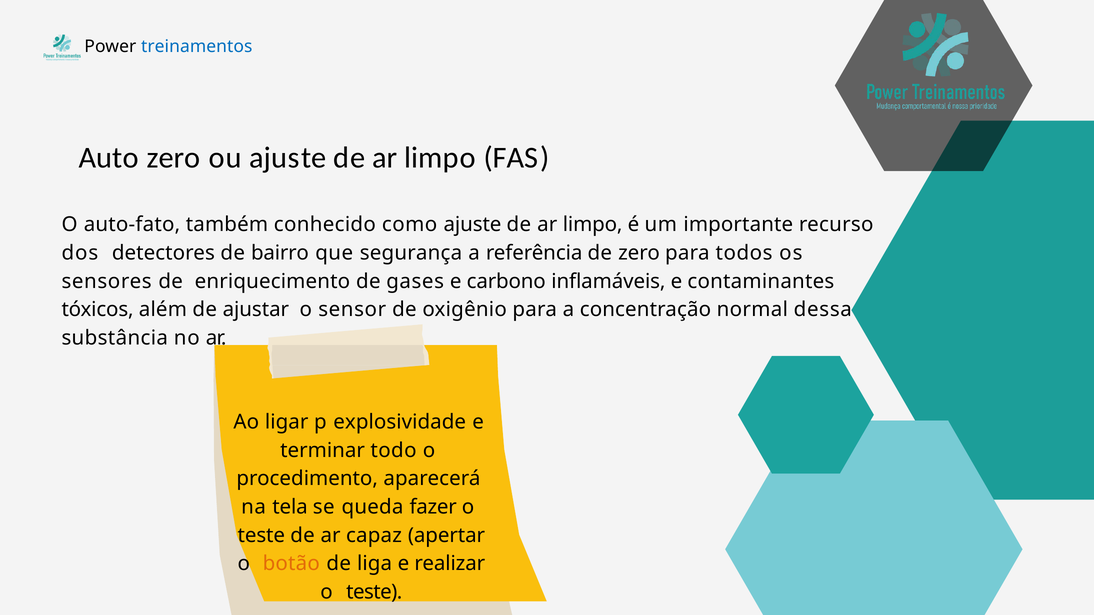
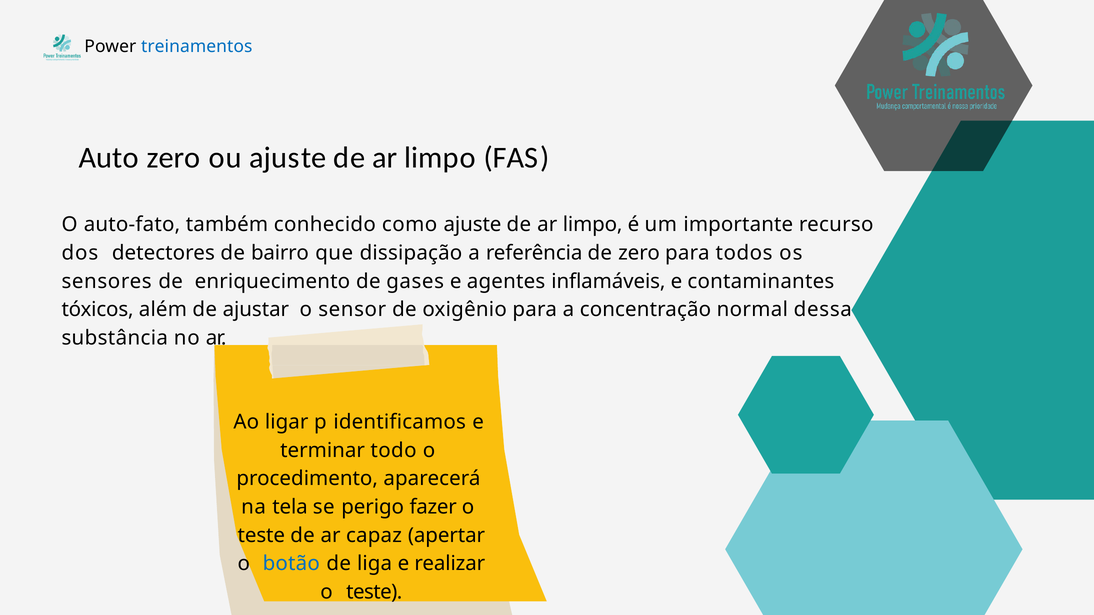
segurança: segurança -> dissipação (411, 253)
carbono: carbono -> agentes (506, 282)
explosividade: explosividade -> identificamos (400, 422)
queda: queda -> perigo (373, 507)
botão colour: orange -> blue (291, 564)
